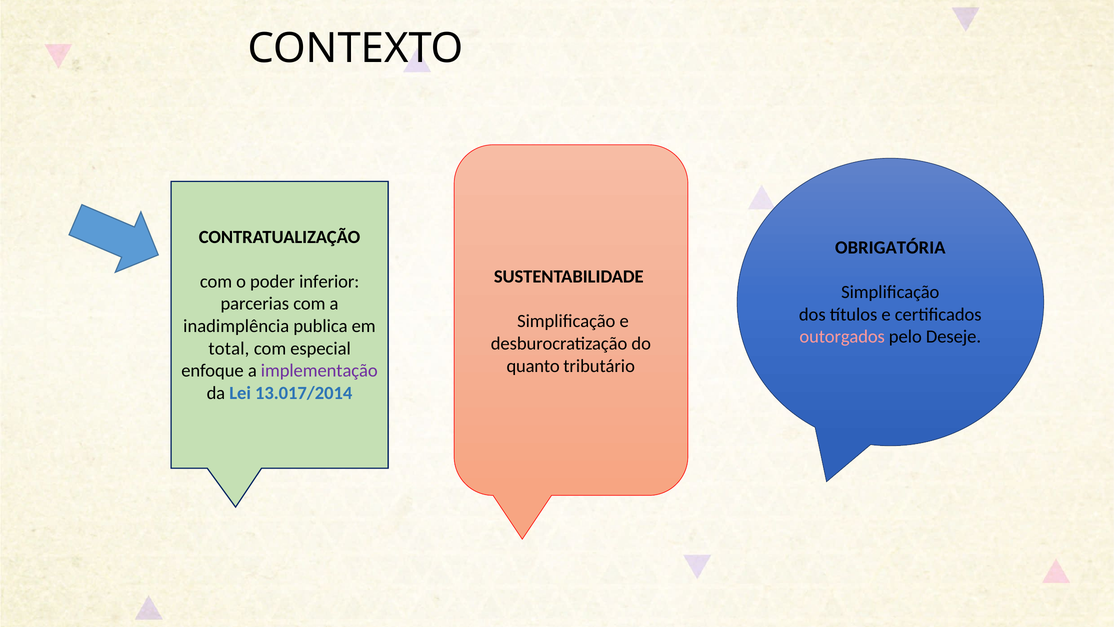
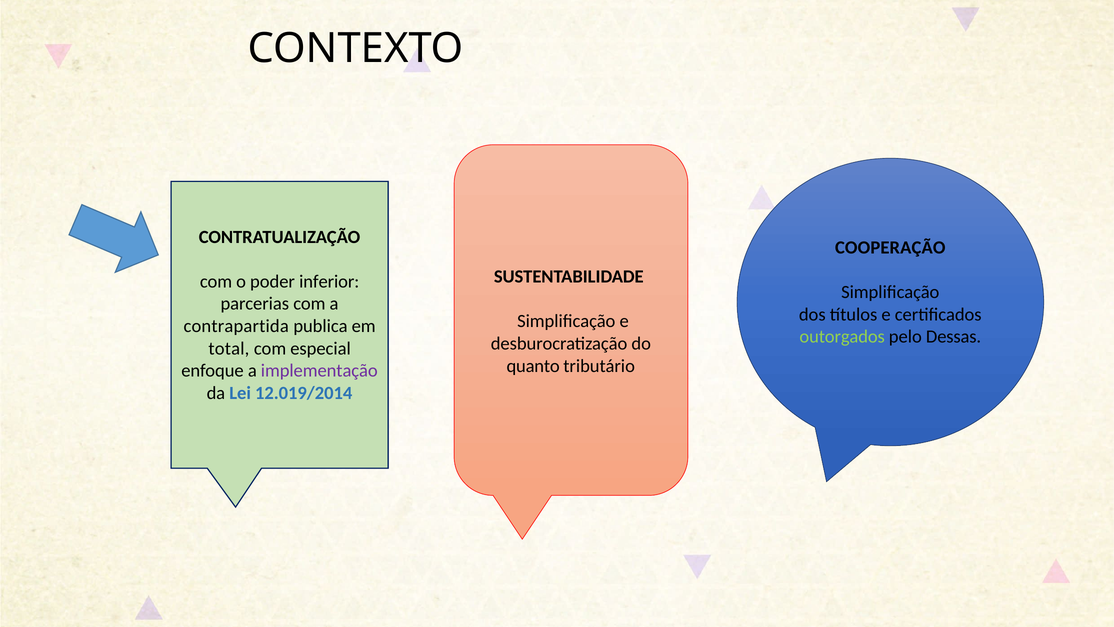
OBRIGATÓRIA: OBRIGATÓRIA -> COOPERAÇÃO (890, 247)
inadimplência: inadimplência -> contrapartida (236, 326)
outorgados colour: pink -> light green (842, 336)
Deseje: Deseje -> Dessas (954, 336)
13.017/2014: 13.017/2014 -> 12.019/2014 (304, 393)
